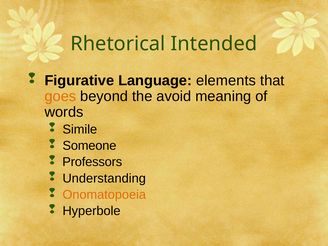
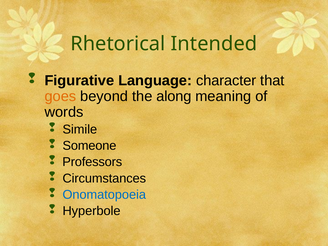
elements: elements -> character (226, 80)
avoid: avoid -> along (174, 96)
Understanding: Understanding -> Circumstances (104, 178)
Onomatopoeia colour: orange -> blue (104, 195)
